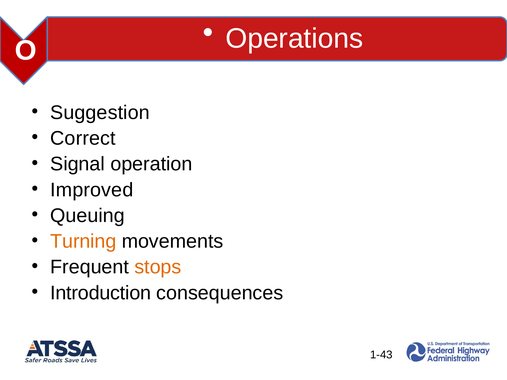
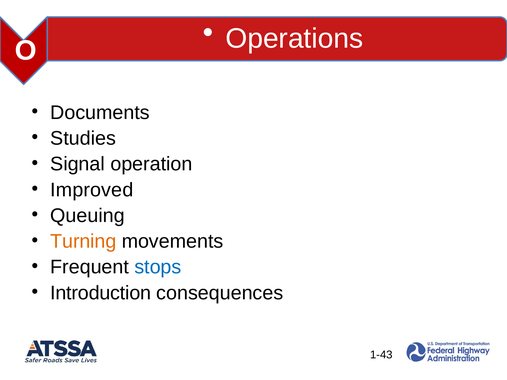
Suggestion: Suggestion -> Documents (100, 113)
Correct: Correct -> Studies (83, 138)
stops colour: orange -> blue (158, 267)
